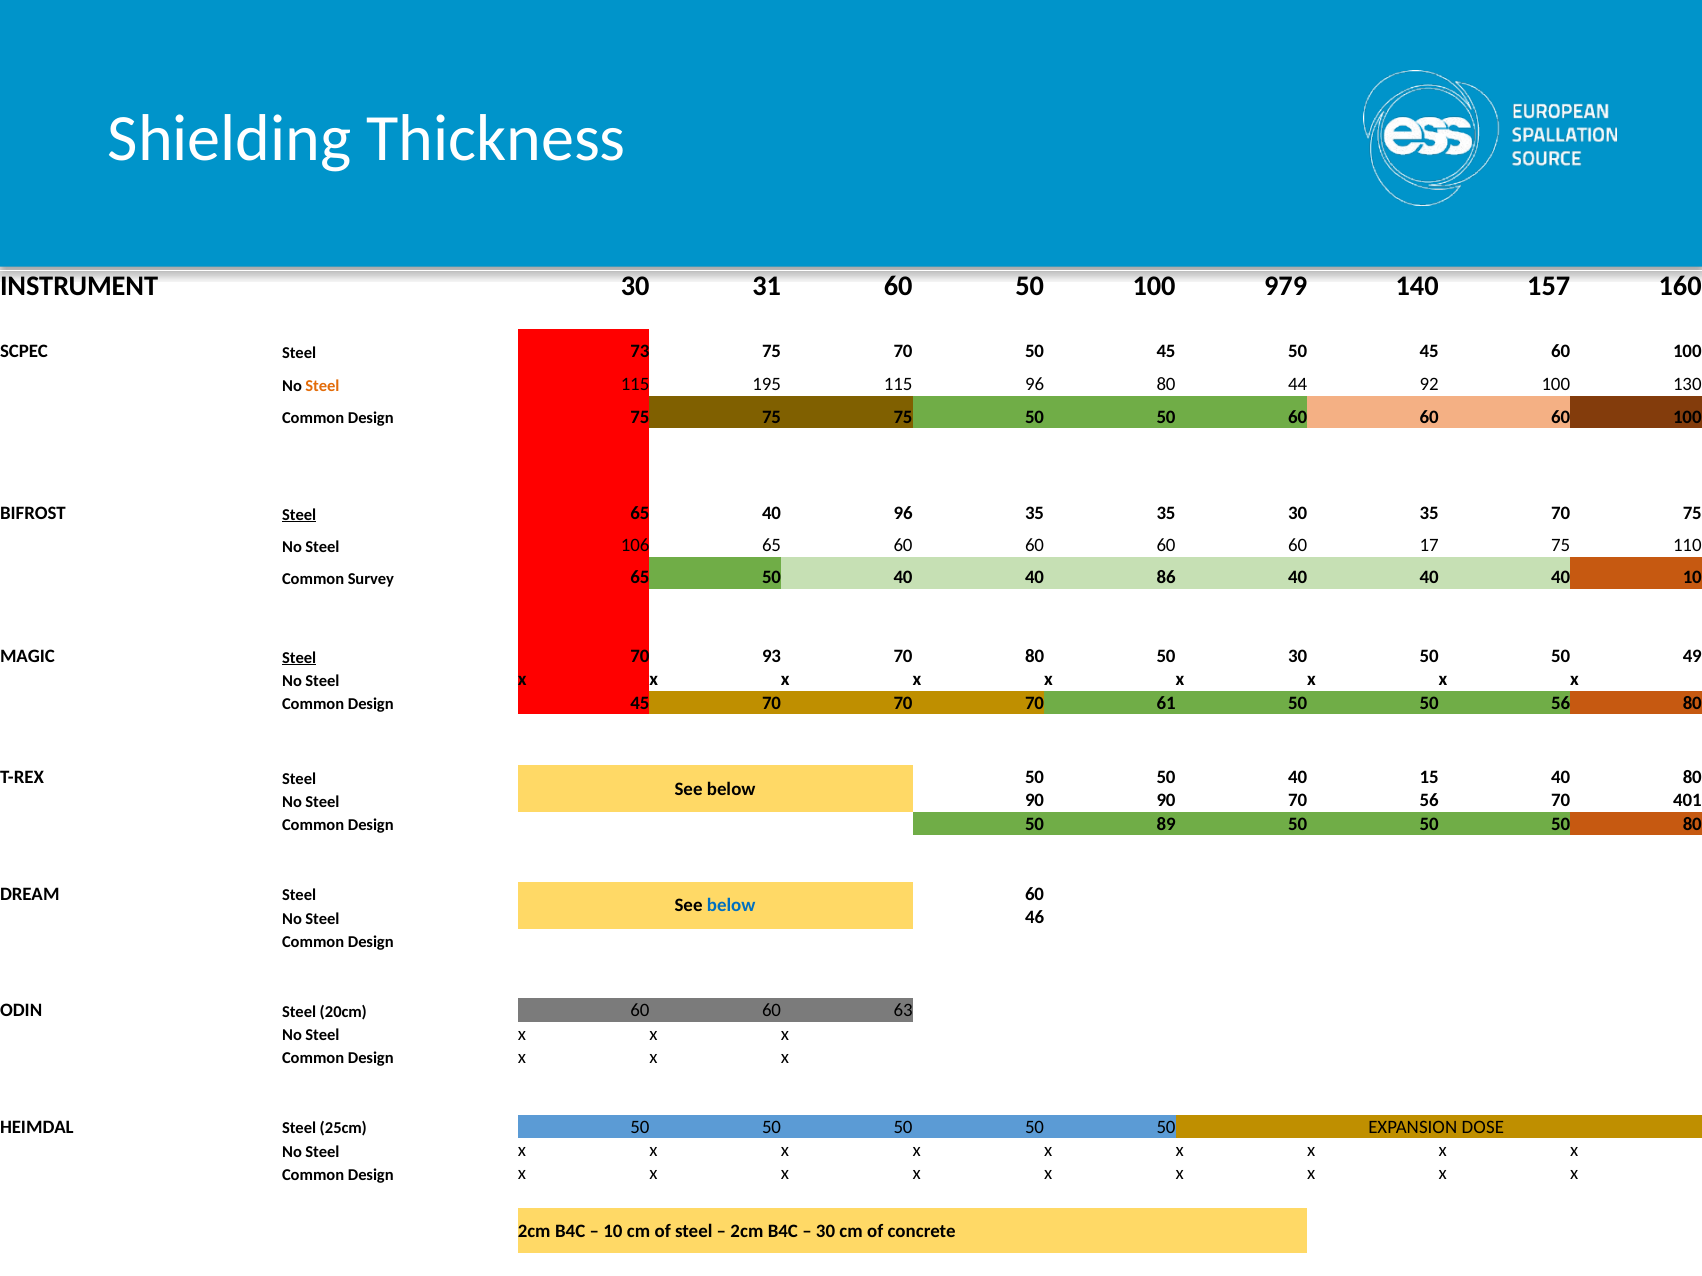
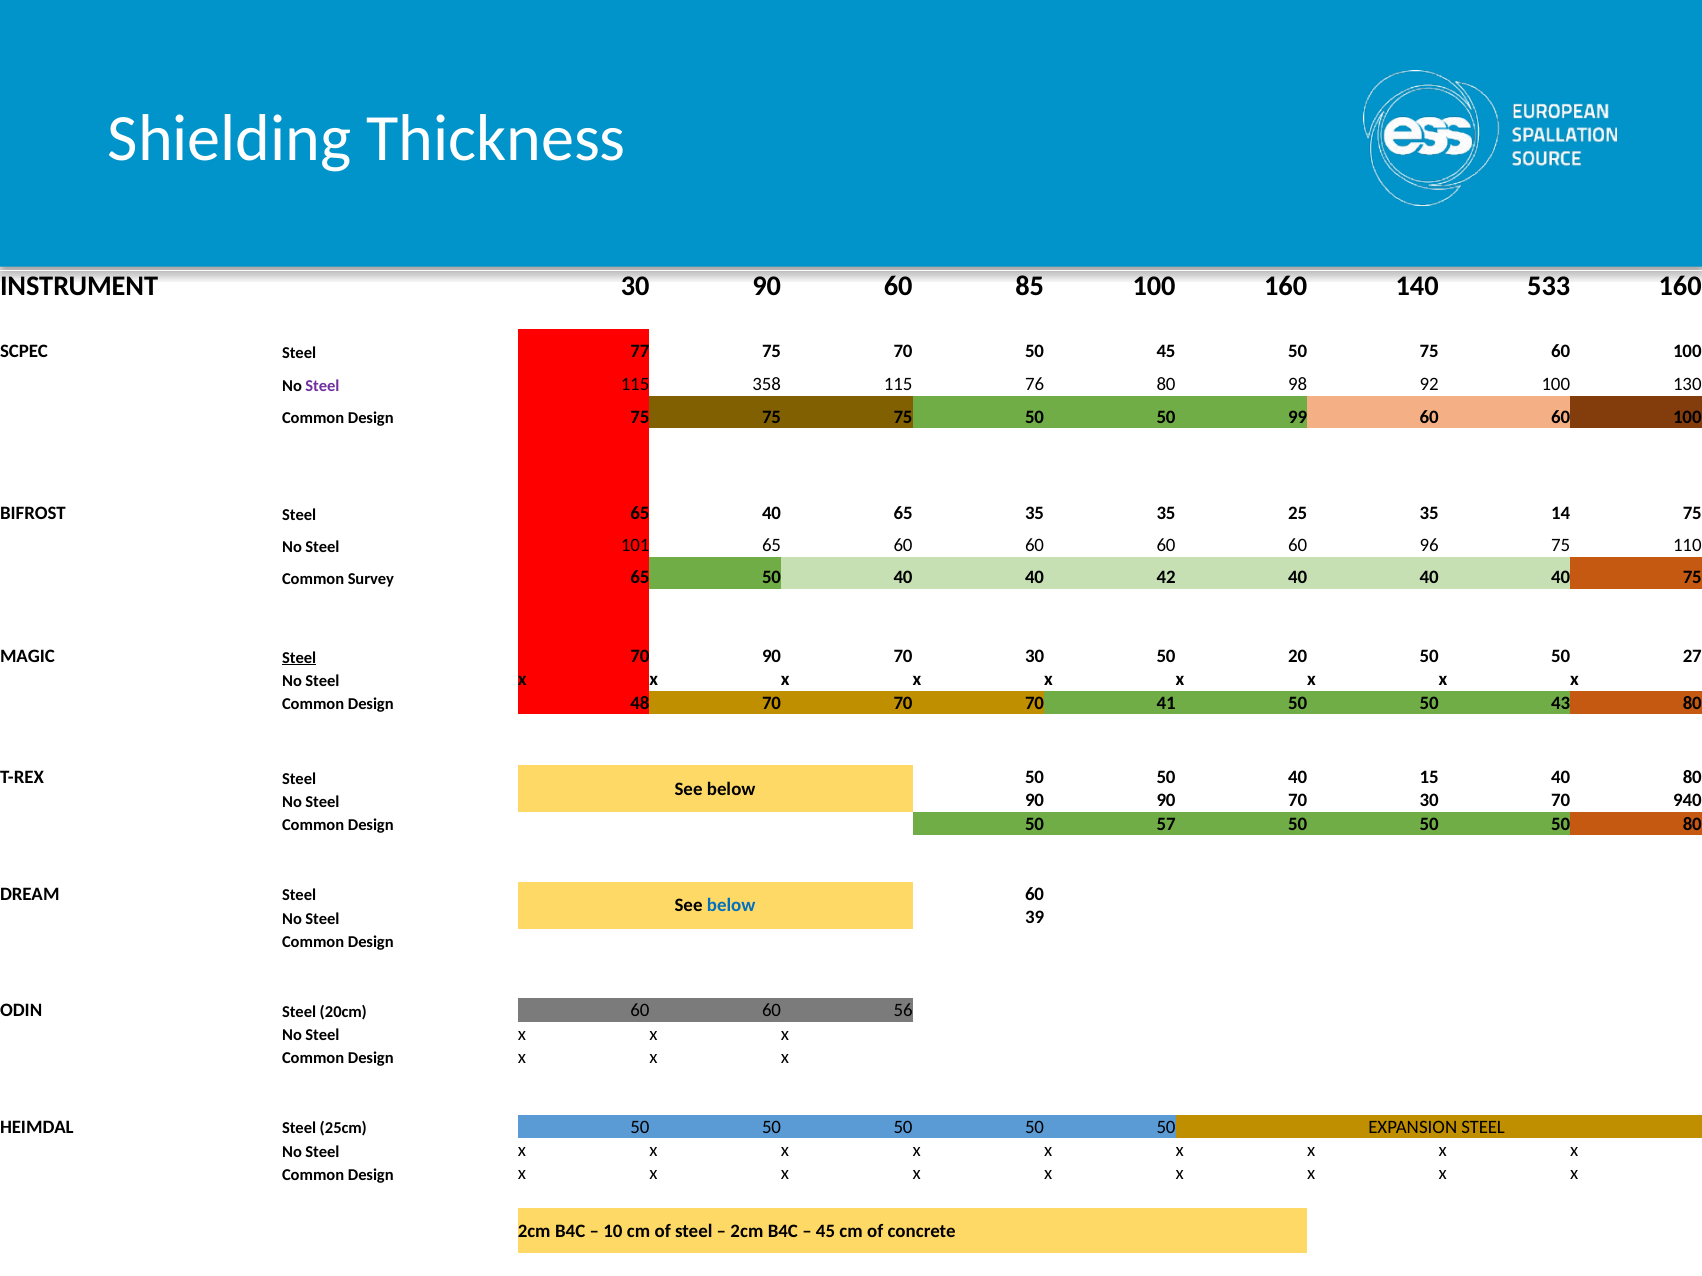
30 31: 31 -> 90 (767, 286)
60 50: 50 -> 85 (1030, 286)
100 979: 979 -> 160 (1286, 286)
157: 157 -> 533 (1549, 286)
73: 73 -> 77 (640, 352)
45 50 45: 45 -> 75 (1429, 352)
Steel colour: orange -> purple (322, 386)
195: 195 -> 358 (767, 385)
115 96: 96 -> 76 (1035, 385)
44: 44 -> 98 (1298, 385)
50 60: 60 -> 99 (1298, 417)
Steel underline: present -> none (299, 515)
40 96: 96 -> 65 (903, 514)
35 30: 30 -> 25 (1298, 514)
35 70: 70 -> 14 (1561, 514)
106: 106 -> 101 (635, 546)
17: 17 -> 96 (1429, 546)
86: 86 -> 42 (1166, 578)
40 10: 10 -> 75 (1692, 578)
70 93: 93 -> 90 (772, 657)
80: 80 -> 30 (1035, 657)
50 30: 30 -> 20 (1298, 657)
49: 49 -> 27 (1692, 657)
Design 45: 45 -> 48 (640, 703)
61: 61 -> 41 (1166, 703)
50 56: 56 -> 43 (1561, 703)
90 90 70 56: 56 -> 30 (1429, 801)
401: 401 -> 940 (1687, 801)
89: 89 -> 57 (1166, 824)
46: 46 -> 39 (1035, 918)
63: 63 -> 56 (903, 1011)
EXPANSION DOSE: DOSE -> STEEL (1483, 1127)
30: 30 -> 45 (826, 1231)
